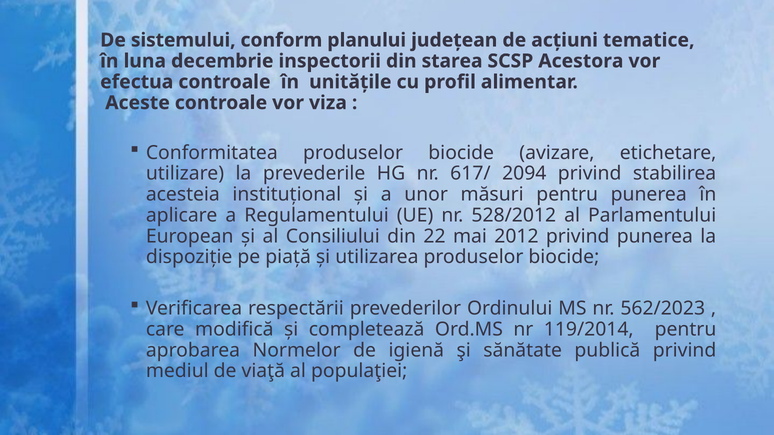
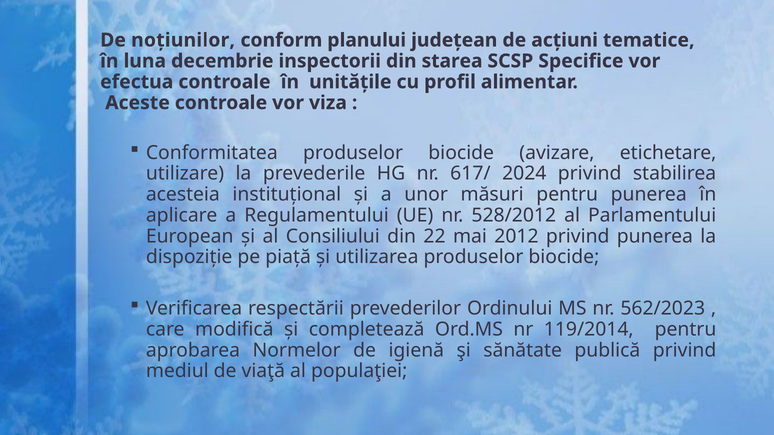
sistemului: sistemului -> noțiunilor (183, 40)
Acestora: Acestora -> Specifice (581, 61)
2094: 2094 -> 2024 (524, 174)
